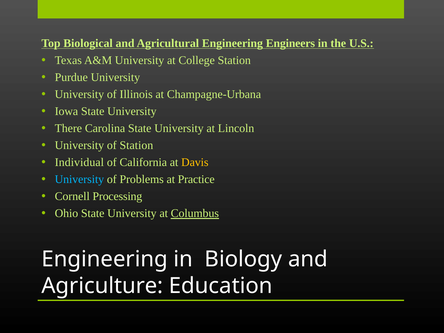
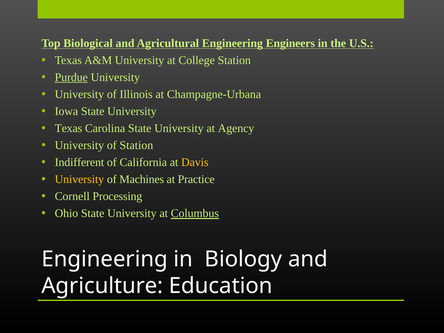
Purdue underline: none -> present (71, 77)
There: There -> Texas (68, 128)
Lincoln: Lincoln -> Agency (236, 128)
Individual: Individual -> Indifferent (79, 162)
University colour: light blue -> yellow (79, 179)
Problems: Problems -> Machines (142, 179)
